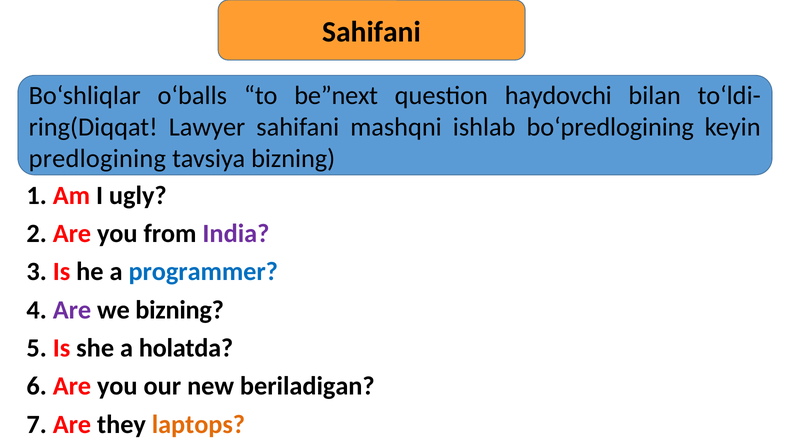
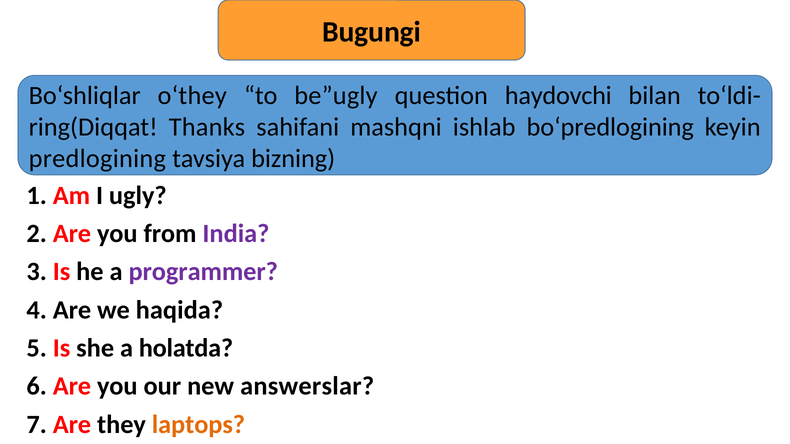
Sahifani: Sahifani -> Bugungi (372, 32)
o‘balls: o‘balls -> o‘they (192, 95)
be”next: be”next -> be”ugly (336, 95)
Lawyer: Lawyer -> Thanks (207, 127)
programmer colour: blue -> purple (203, 272)
Are colour: purple -> black (72, 310)
we bizning: bizning -> haqida (179, 310)
beriladigan: beriladigan -> answerslar (307, 387)
